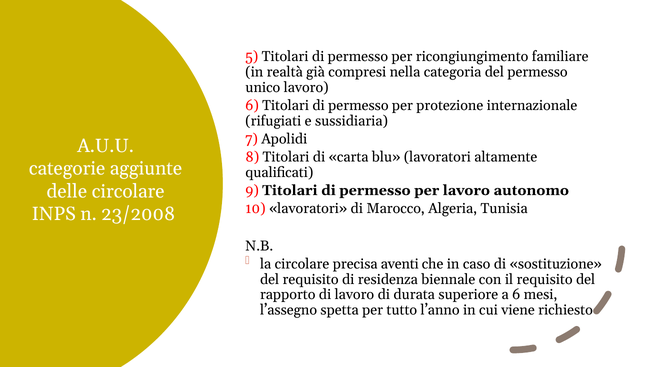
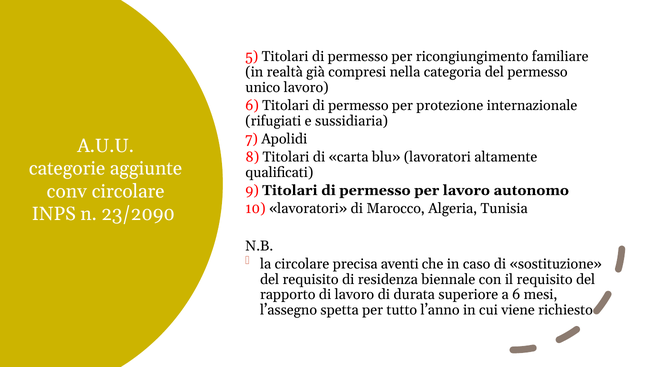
delle: delle -> conv (67, 191)
23/2008: 23/2008 -> 23/2090 (138, 214)
